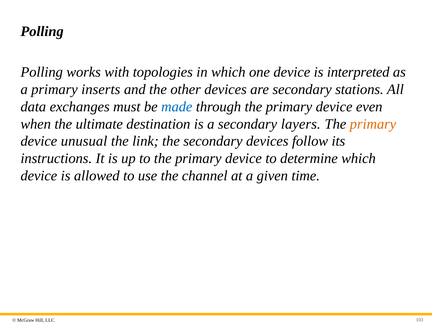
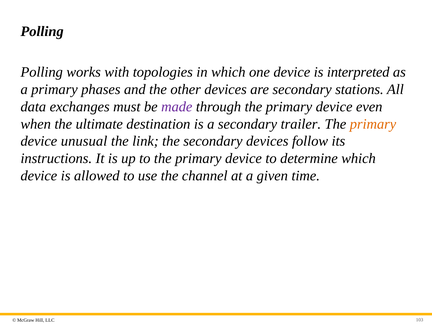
inserts: inserts -> phases (101, 89)
made colour: blue -> purple (177, 107)
layers: layers -> trailer (301, 124)
